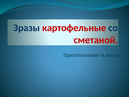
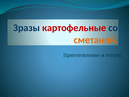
сметаной colour: red -> orange (96, 40)
